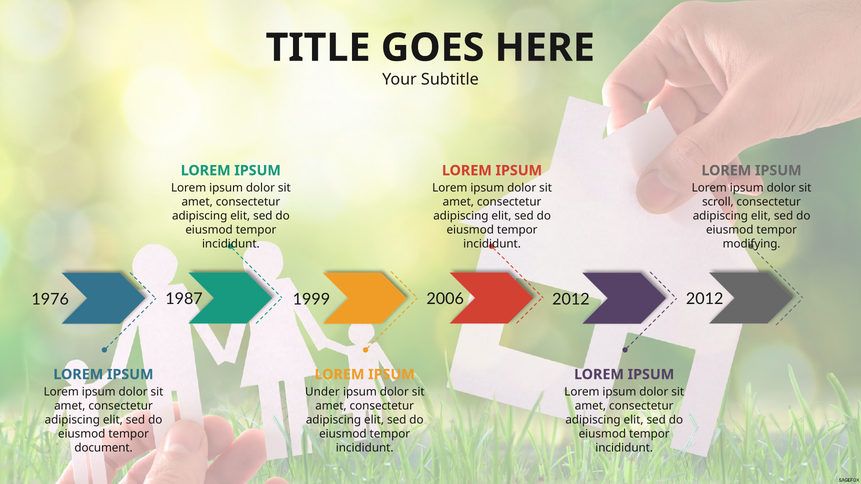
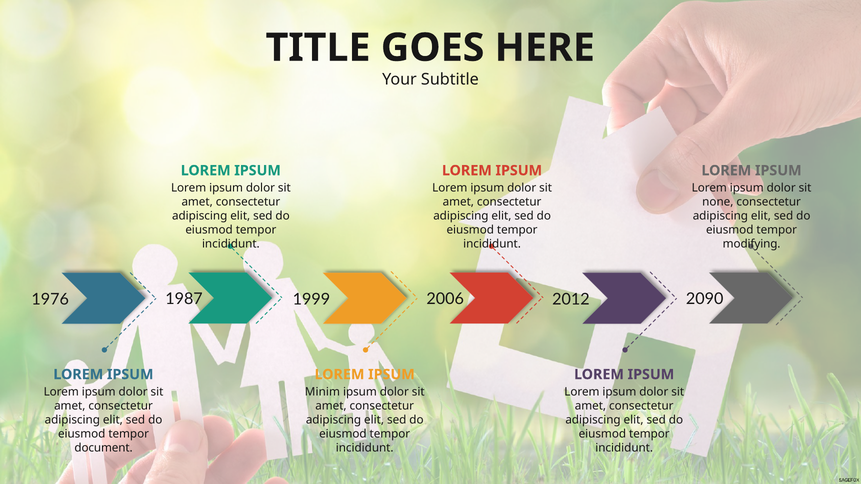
scroll: scroll -> none (718, 202)
2012 2012: 2012 -> 2090 (705, 299)
Under: Under -> Minim (322, 392)
